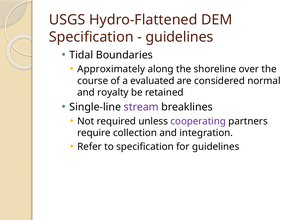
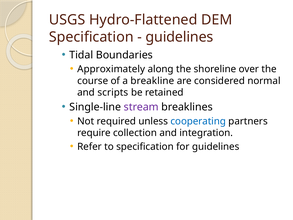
evaluated: evaluated -> breakline (152, 81)
royalty: royalty -> scripts (113, 92)
cooperating colour: purple -> blue (198, 121)
